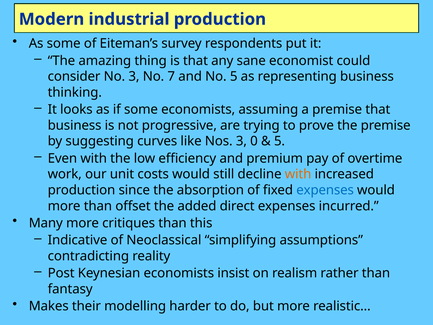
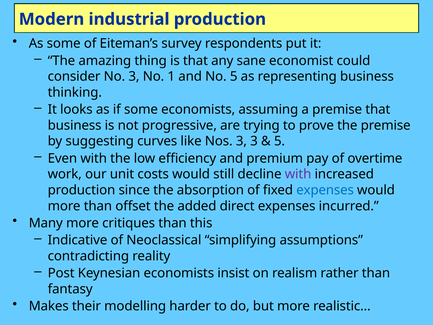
7: 7 -> 1 (171, 76)
3 0: 0 -> 3 (254, 141)
with colour: orange -> purple (298, 174)
